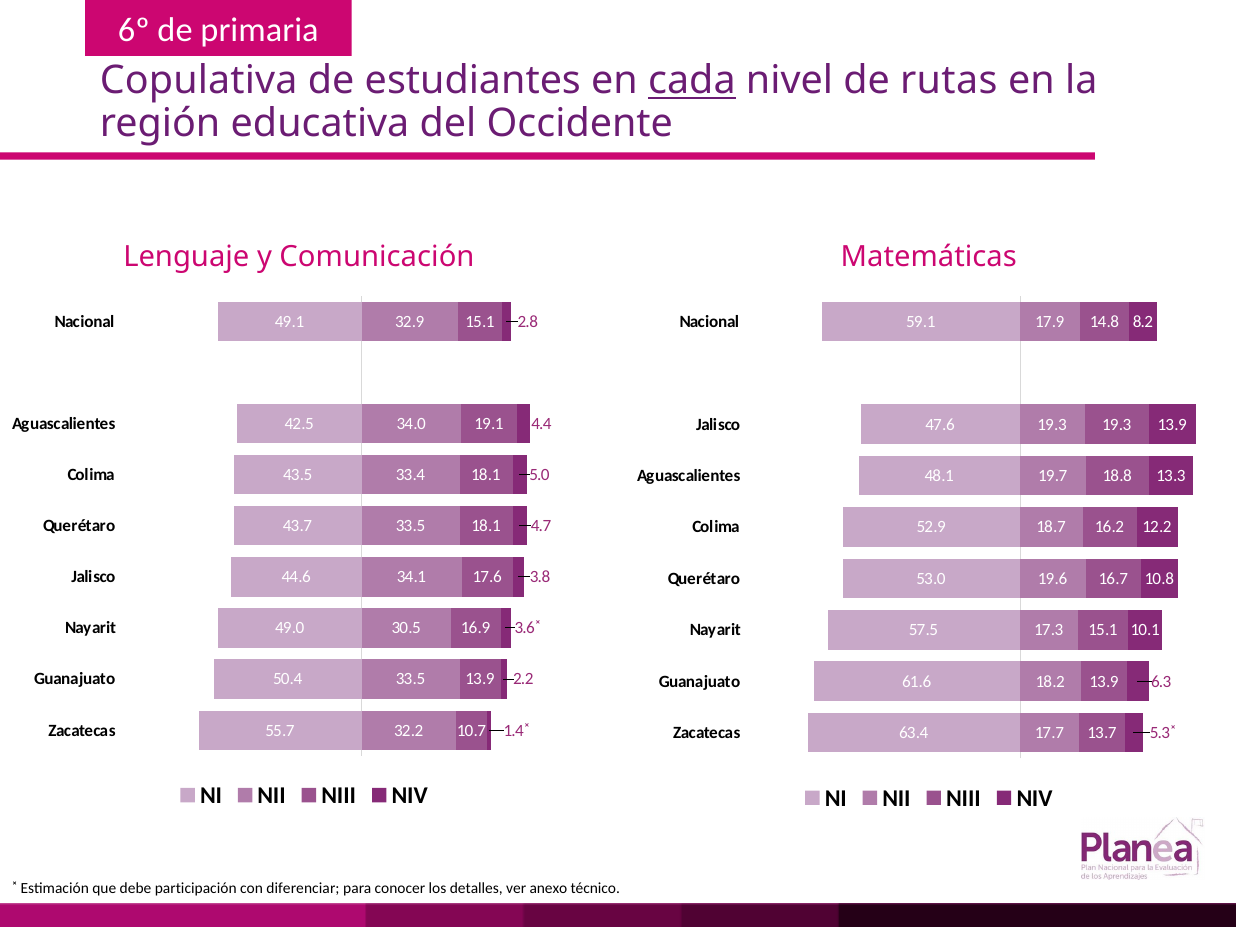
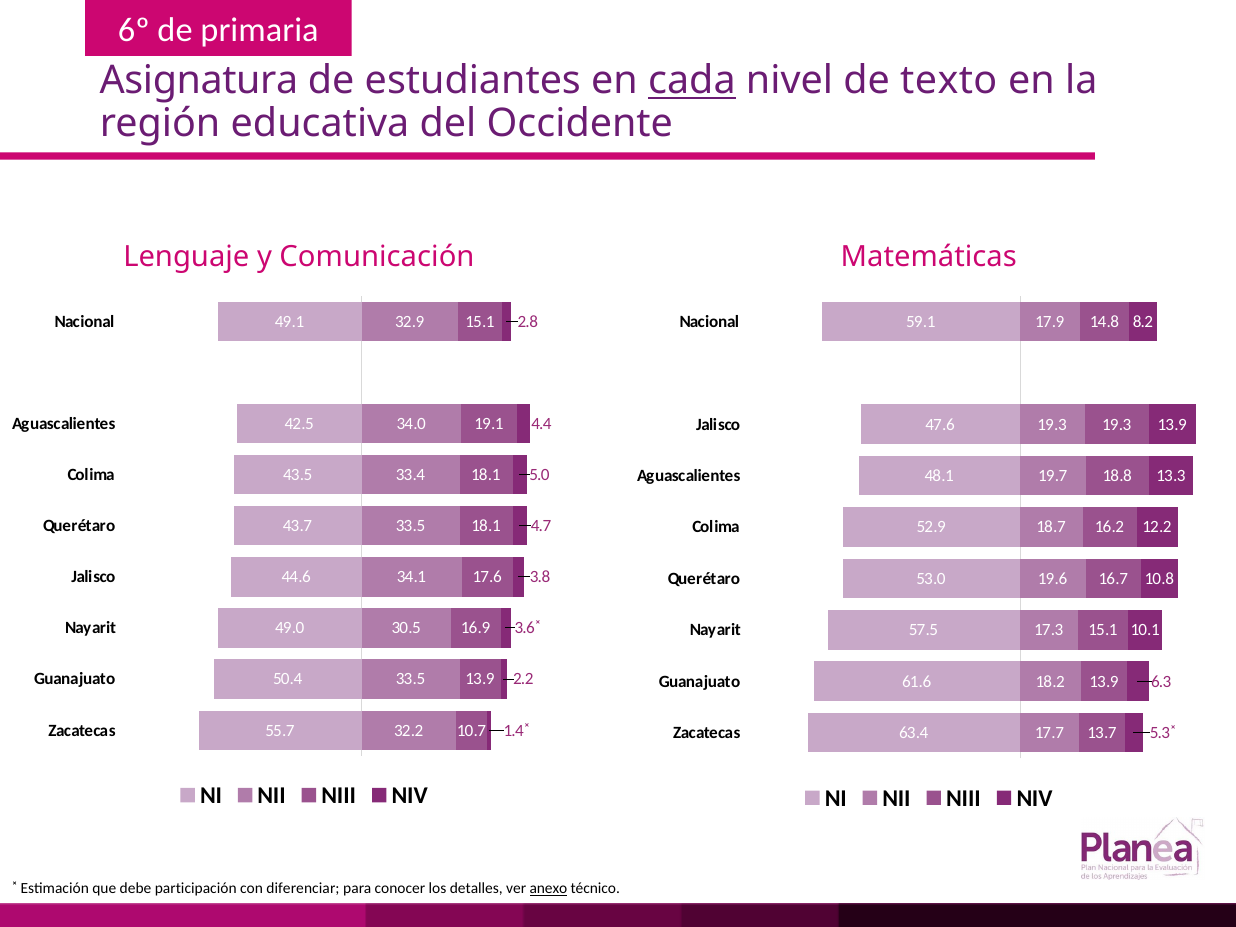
Copulativa: Copulativa -> Asignatura (199, 81)
rutas: rutas -> texto (949, 81)
anexo underline: none -> present (548, 888)
